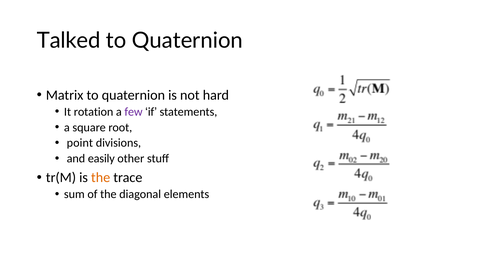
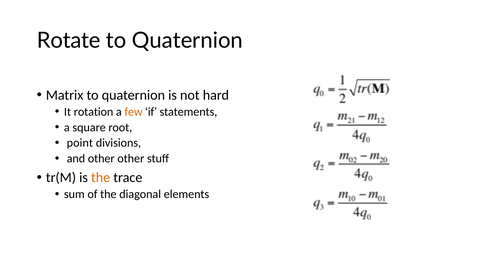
Talked: Talked -> Rotate (69, 41)
few colour: purple -> orange (134, 112)
and easily: easily -> other (101, 158)
